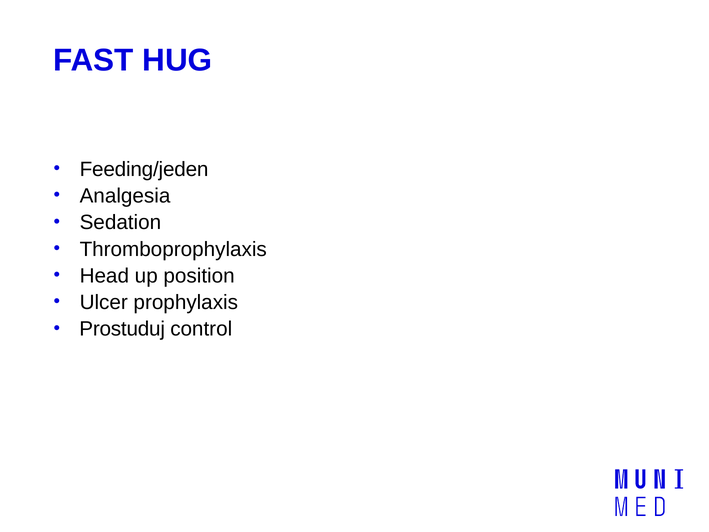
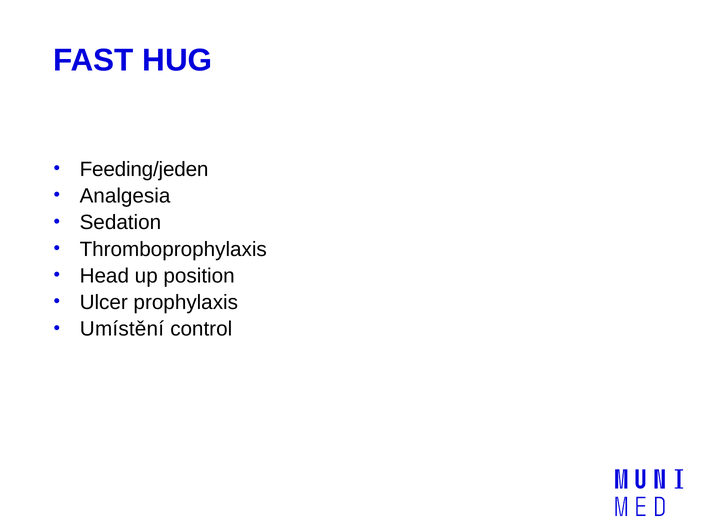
Prostuduj: Prostuduj -> Umístění (122, 329)
